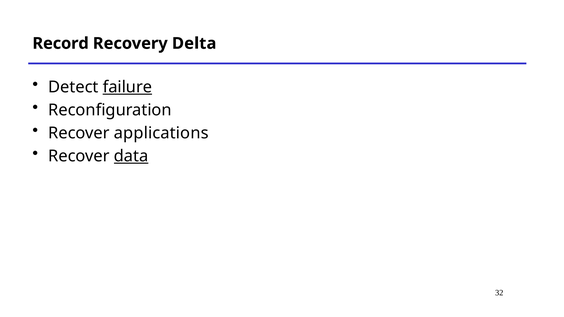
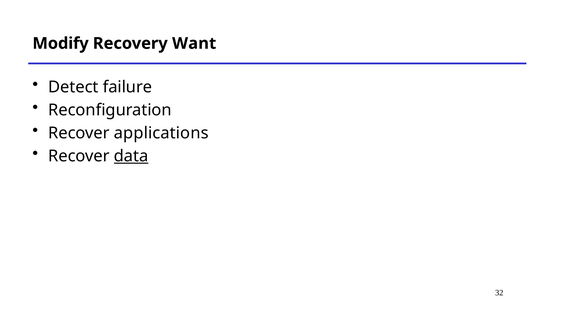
Record: Record -> Modify (61, 43)
Delta: Delta -> Want (194, 43)
failure underline: present -> none (127, 87)
